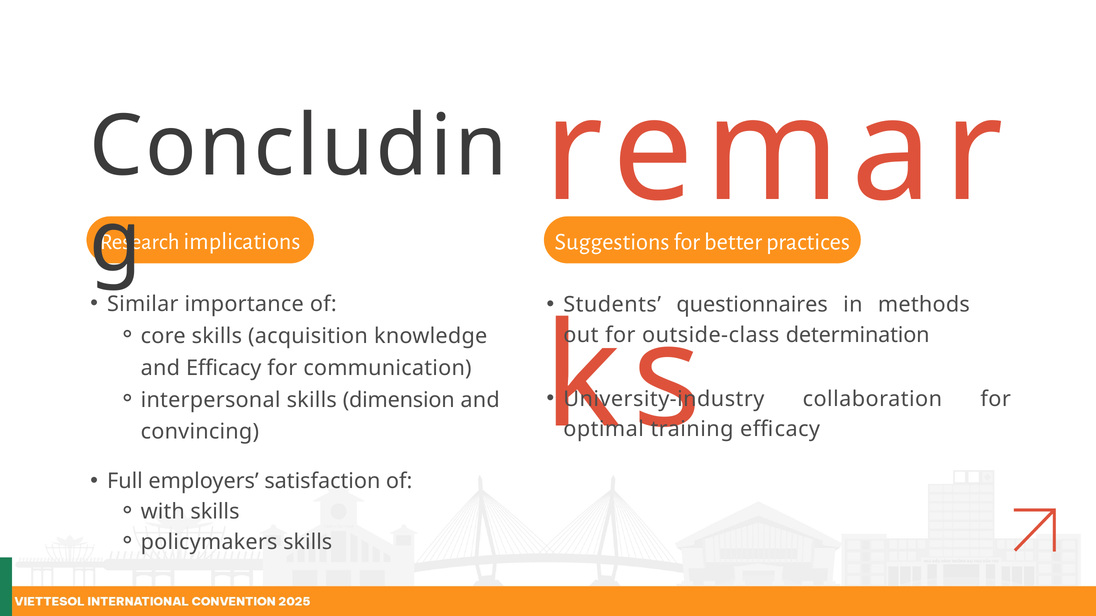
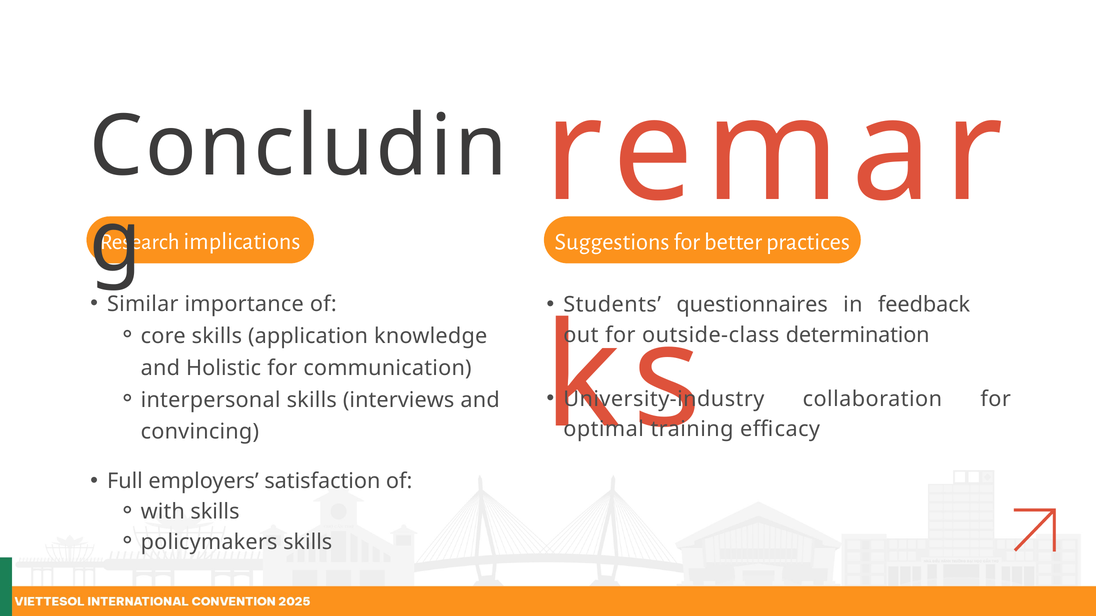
methods: methods -> feedback (924, 305)
acquisition: acquisition -> application (308, 336)
and Efficacy: Efficacy -> Holistic (224, 368)
dimension: dimension -> interviews (399, 400)
